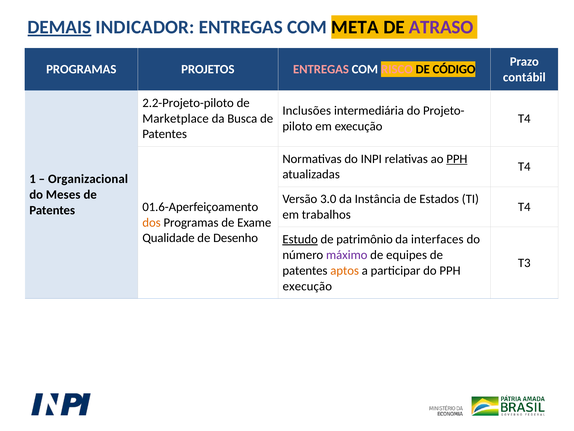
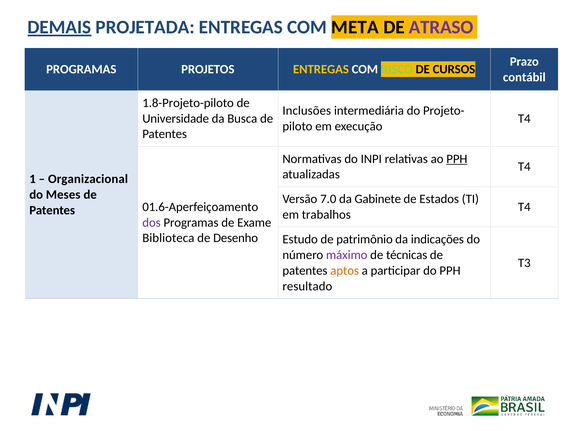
INDICADOR: INDICADOR -> PROJETADA (145, 27)
ENTREGAS colour: pink -> yellow (321, 69)
RISCO colour: pink -> light green (397, 69)
CÓDIGO: CÓDIGO -> CURSOS (454, 69)
2.2-Projeto-piloto: 2.2-Projeto-piloto -> 1.8-Projeto-piloto (188, 103)
Marketplace: Marketplace -> Universidade (176, 118)
3.0: 3.0 -> 7.0 (328, 199)
Instância: Instância -> Gabinete (378, 199)
dos colour: orange -> purple (152, 222)
Qualidade: Qualidade -> Biblioteca (168, 238)
Estudo underline: present -> none (300, 239)
interfaces: interfaces -> indicações (437, 239)
equipes: equipes -> técnicas (407, 255)
execução: execução -> resultado (307, 286)
